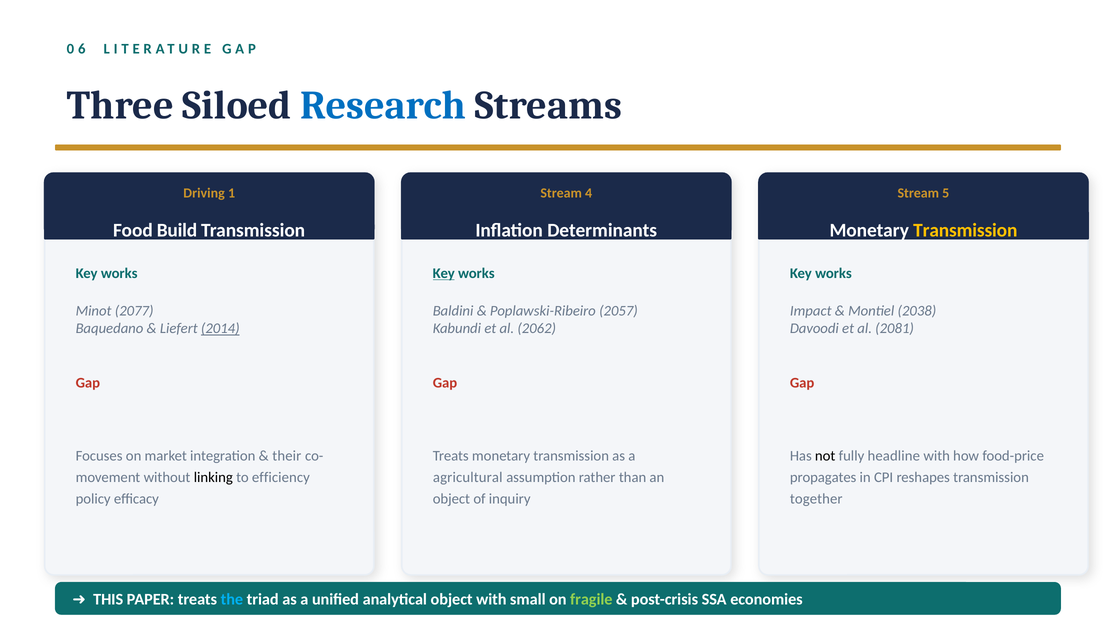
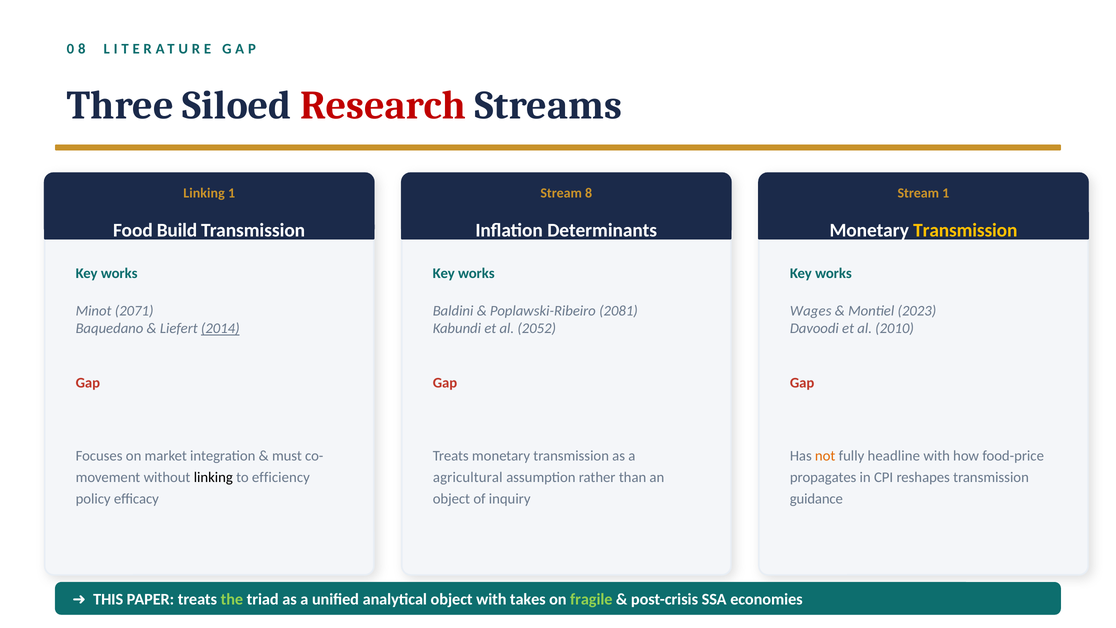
6: 6 -> 8 (82, 49)
Research colour: blue -> red (383, 105)
Driving: Driving -> Linking (204, 193)
Stream 4: 4 -> 8 (589, 193)
Stream 5: 5 -> 1 (946, 193)
Key underline: present -> none (444, 273)
2077: 2077 -> 2071 (134, 311)
2057: 2057 -> 2081 (618, 311)
Impact: Impact -> Wages (811, 311)
2038: 2038 -> 2023 (917, 311)
2062: 2062 -> 2052 (537, 328)
2081: 2081 -> 2010 (895, 328)
their: their -> must (287, 456)
not colour: black -> orange (825, 456)
together: together -> guidance (816, 499)
the colour: light blue -> light green (232, 599)
small: small -> takes (528, 599)
